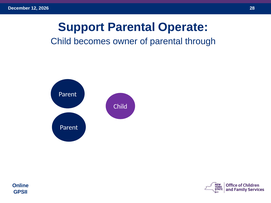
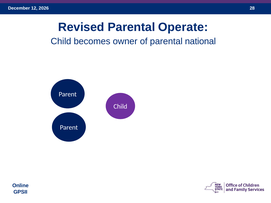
Support: Support -> Revised (81, 27)
through: through -> national (200, 41)
